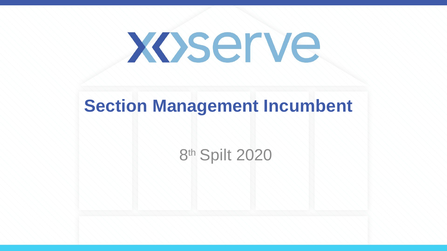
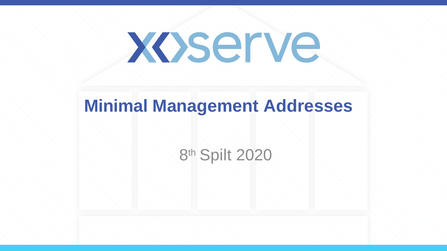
Section: Section -> Minimal (116, 106)
Incumbent: Incumbent -> Addresses (308, 106)
